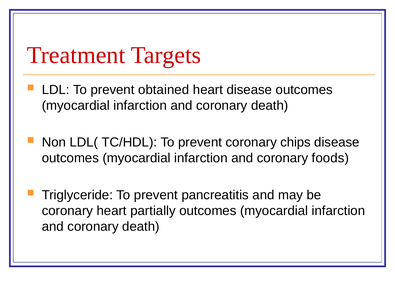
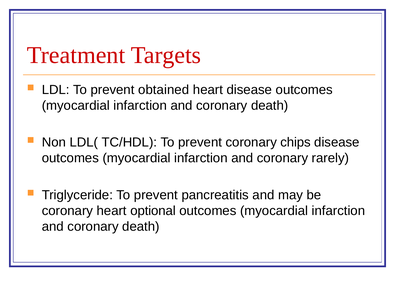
foods: foods -> rarely (330, 158)
partially: partially -> optional (153, 211)
